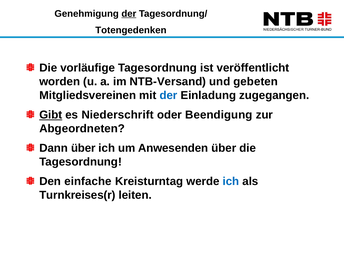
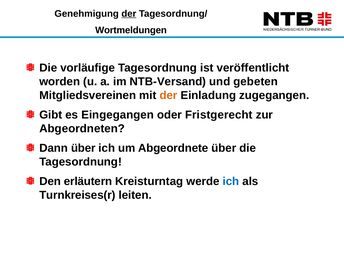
Totengedenken: Totengedenken -> Wortmeldungen (131, 30)
der colour: blue -> orange (169, 95)
Gibt underline: present -> none (51, 115)
Niederschrift: Niederschrift -> Eingegangen (118, 115)
Beendigung: Beendigung -> Fristgerecht (219, 115)
Anwesenden: Anwesenden -> Abgeordnete (173, 148)
einfache: einfache -> erläutern (88, 181)
